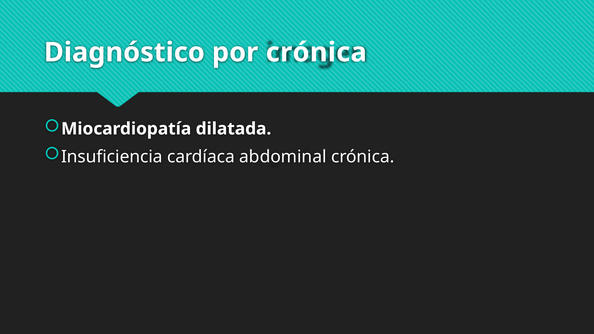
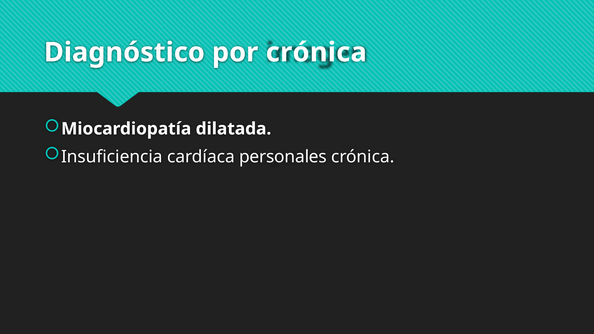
abdominal: abdominal -> personales (283, 157)
